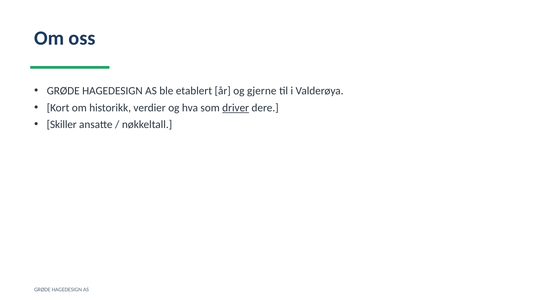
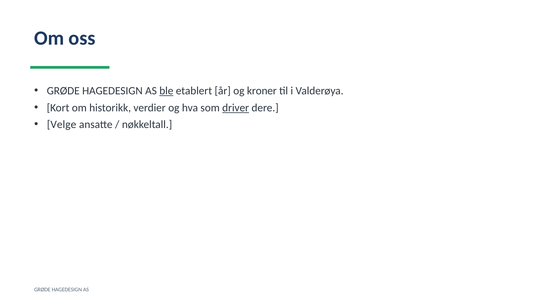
ble underline: none -> present (166, 91)
gjerne: gjerne -> kroner (262, 91)
Skiller: Skiller -> Velge (62, 125)
